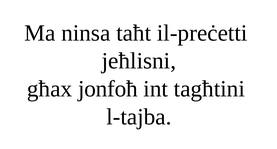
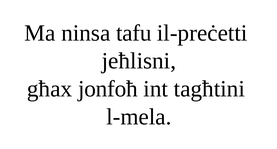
taħt: taħt -> tafu (134, 33)
l-tajba: l-tajba -> l-mela (139, 117)
